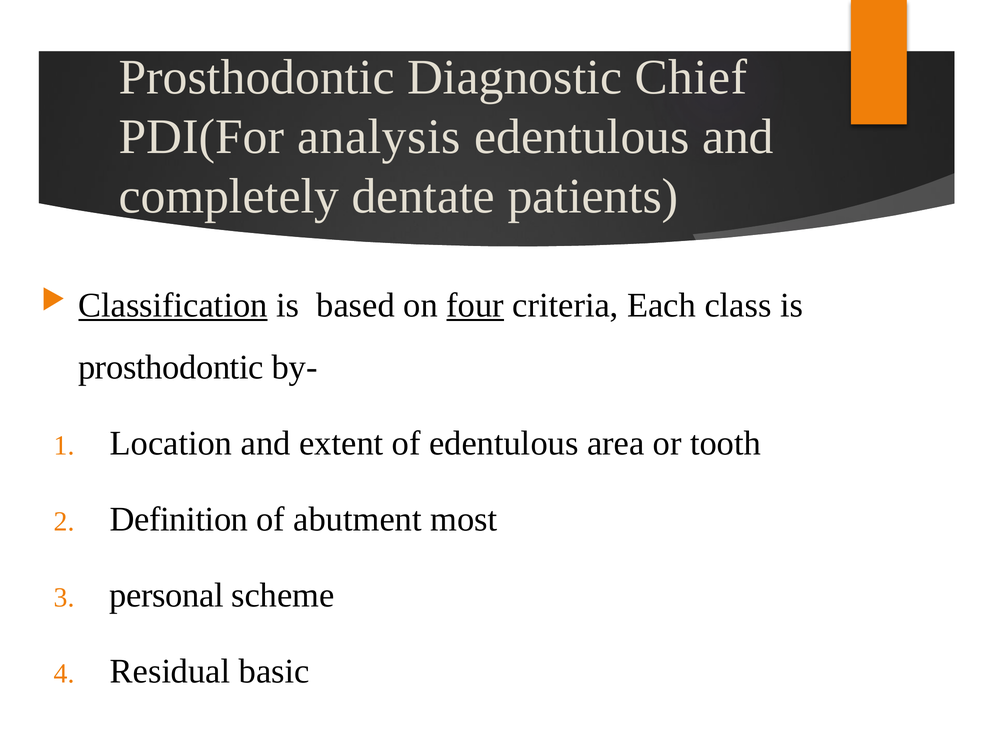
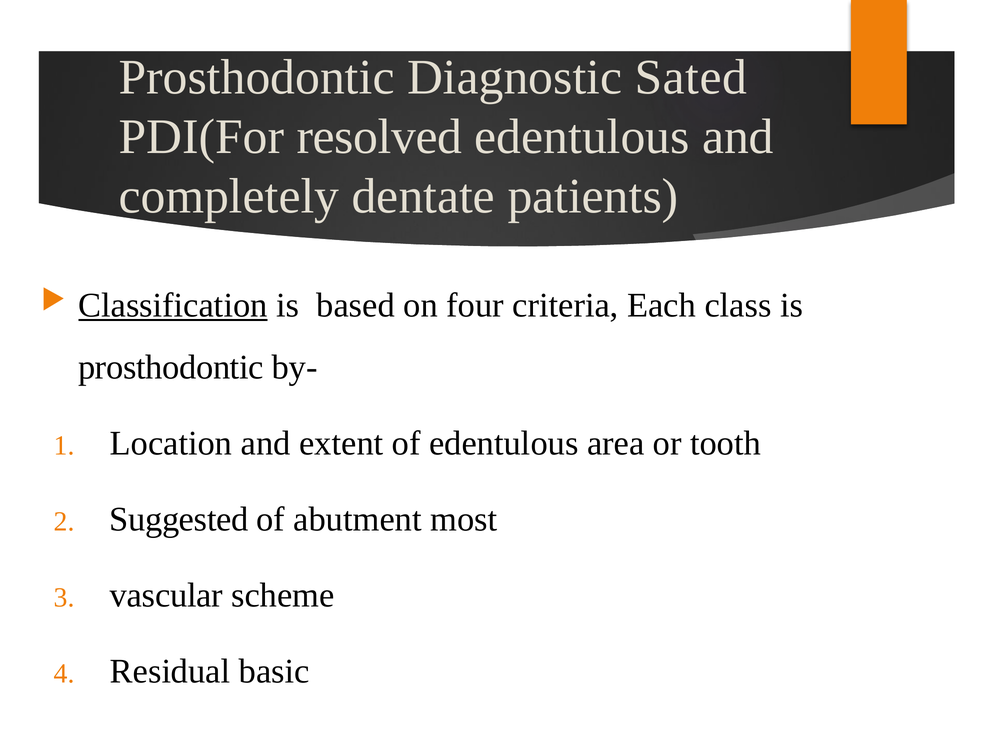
Chief: Chief -> Sated (691, 77)
analysis: analysis -> resolved (379, 137)
four underline: present -> none (475, 305)
Definition: Definition -> Suggested (179, 519)
personal: personal -> vascular (166, 595)
